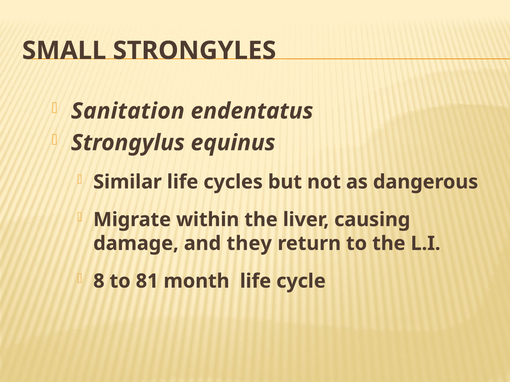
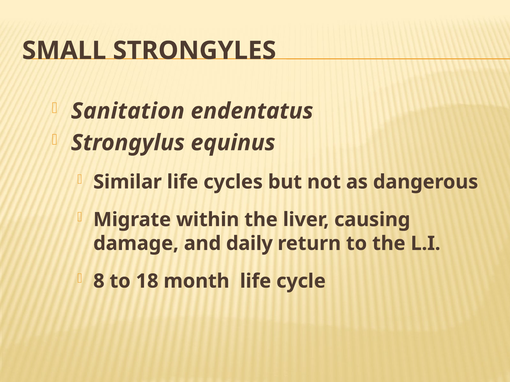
they: they -> daily (249, 244)
81: 81 -> 18 (147, 281)
